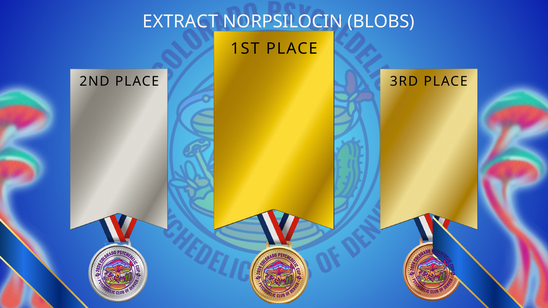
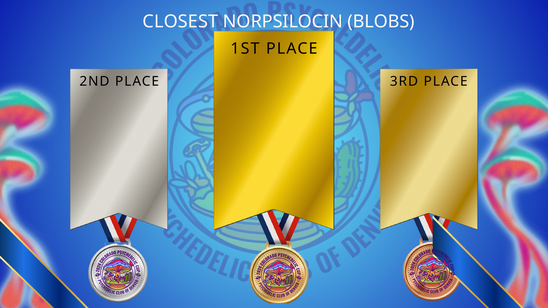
EXTRACT: EXTRACT -> CLOSEST (180, 22)
